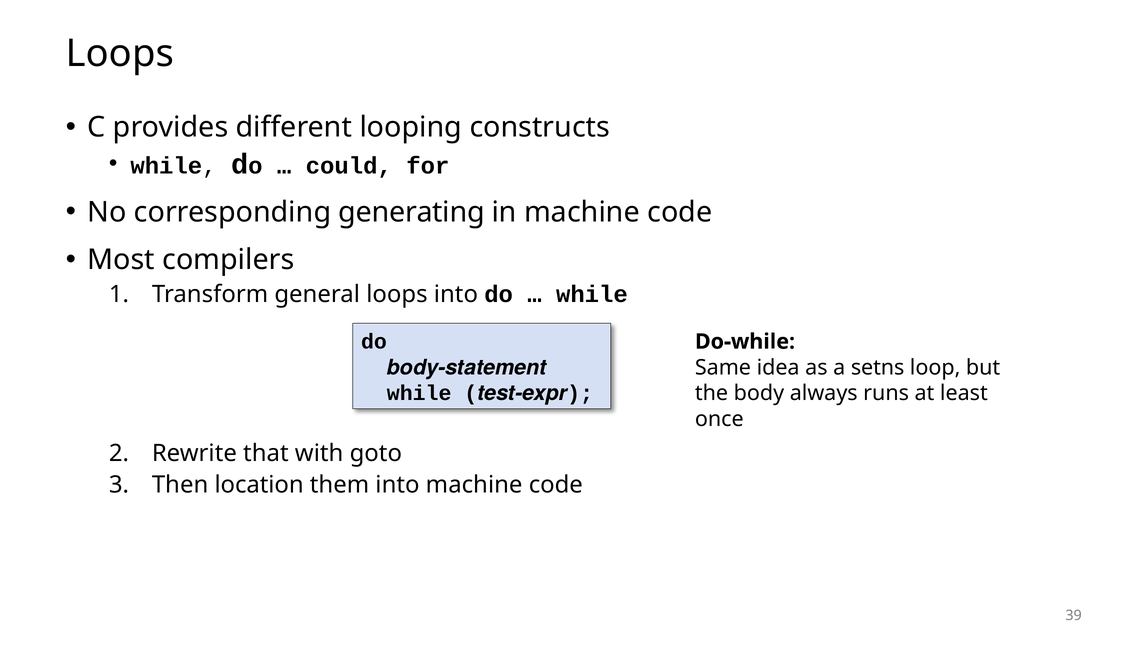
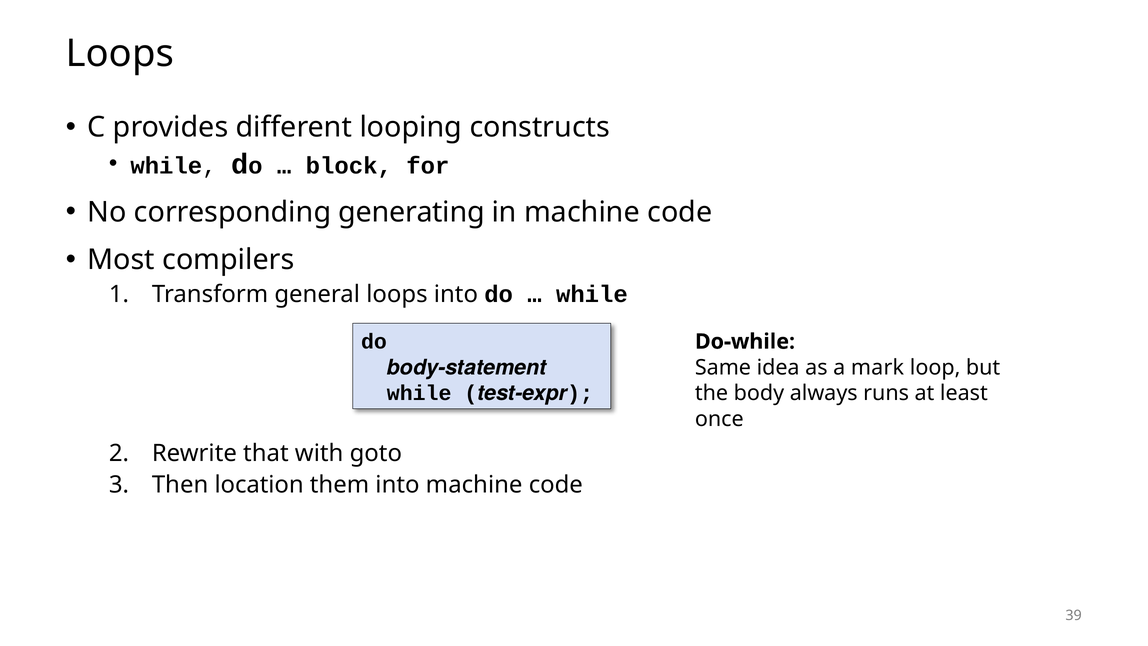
could: could -> block (349, 166)
setns: setns -> mark (877, 367)
